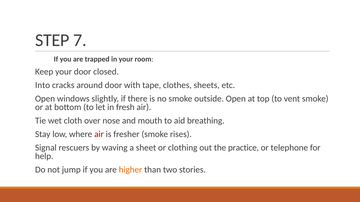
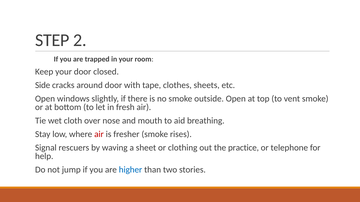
7: 7 -> 2 (80, 40)
Into: Into -> Side (43, 85)
higher colour: orange -> blue (131, 170)
